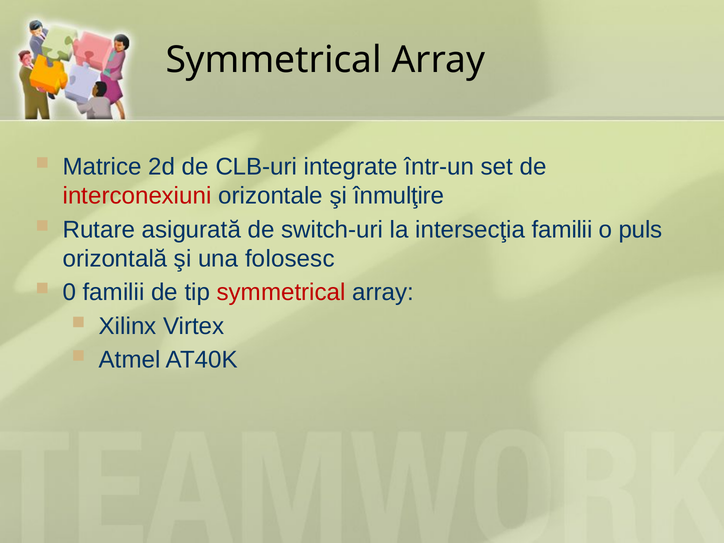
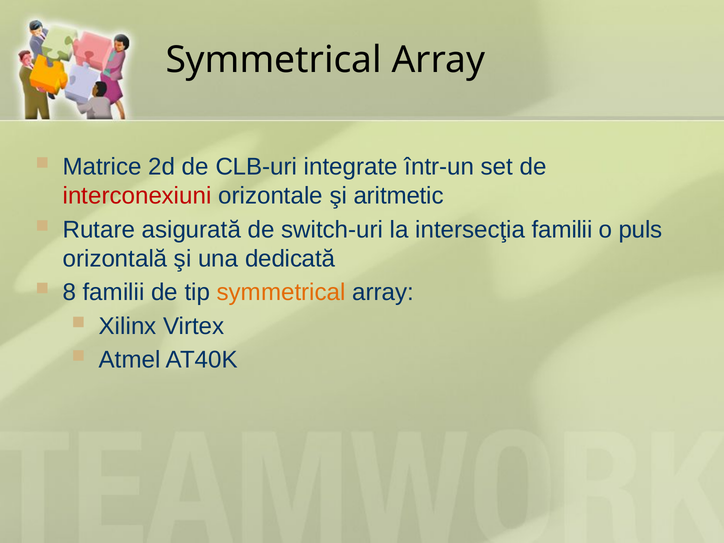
înmulţire: înmulţire -> aritmetic (399, 196)
folosesc: folosesc -> dedicată (290, 259)
0: 0 -> 8 (69, 292)
symmetrical colour: red -> orange (281, 292)
